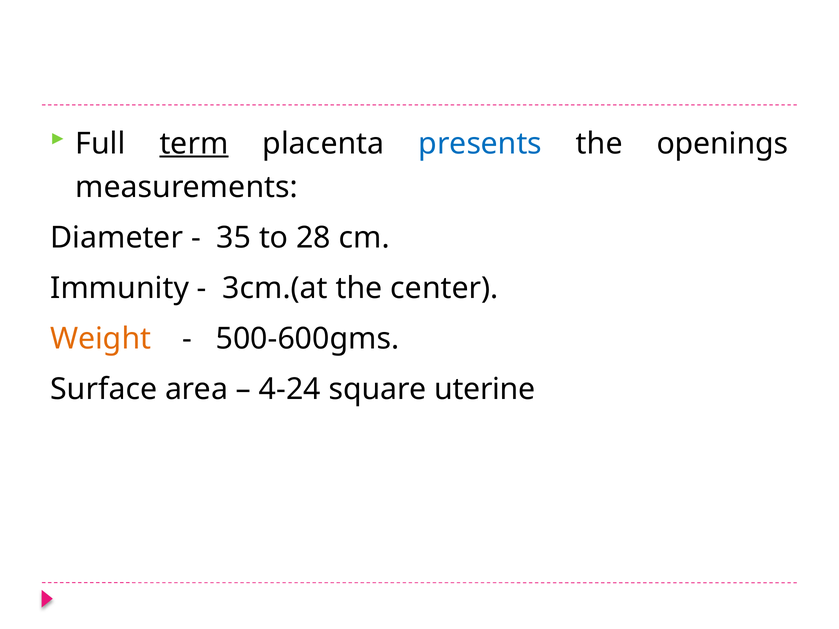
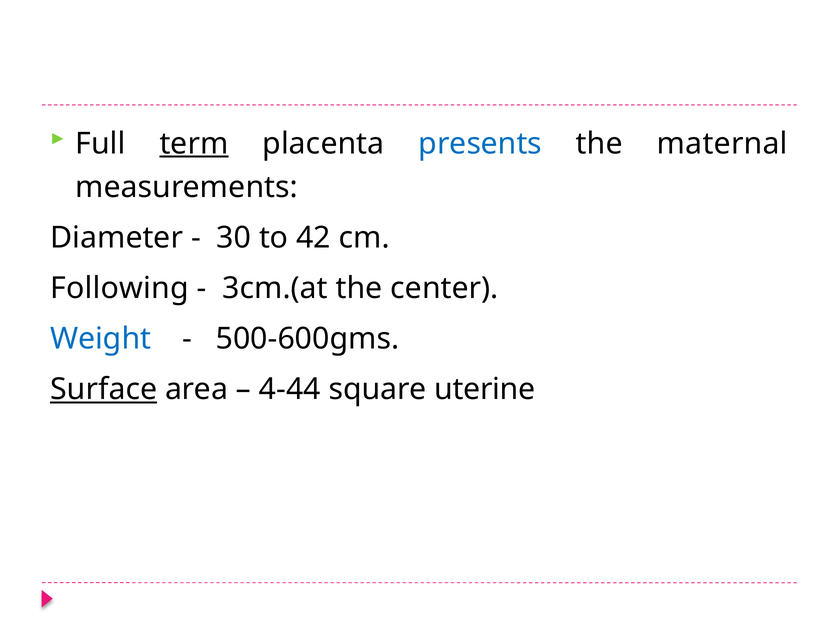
openings: openings -> maternal (722, 144)
35: 35 -> 30 (234, 238)
28: 28 -> 42 (313, 238)
Immunity: Immunity -> Following (120, 288)
Weight colour: orange -> blue (101, 339)
Surface underline: none -> present (104, 390)
4-24: 4-24 -> 4-44 (290, 390)
